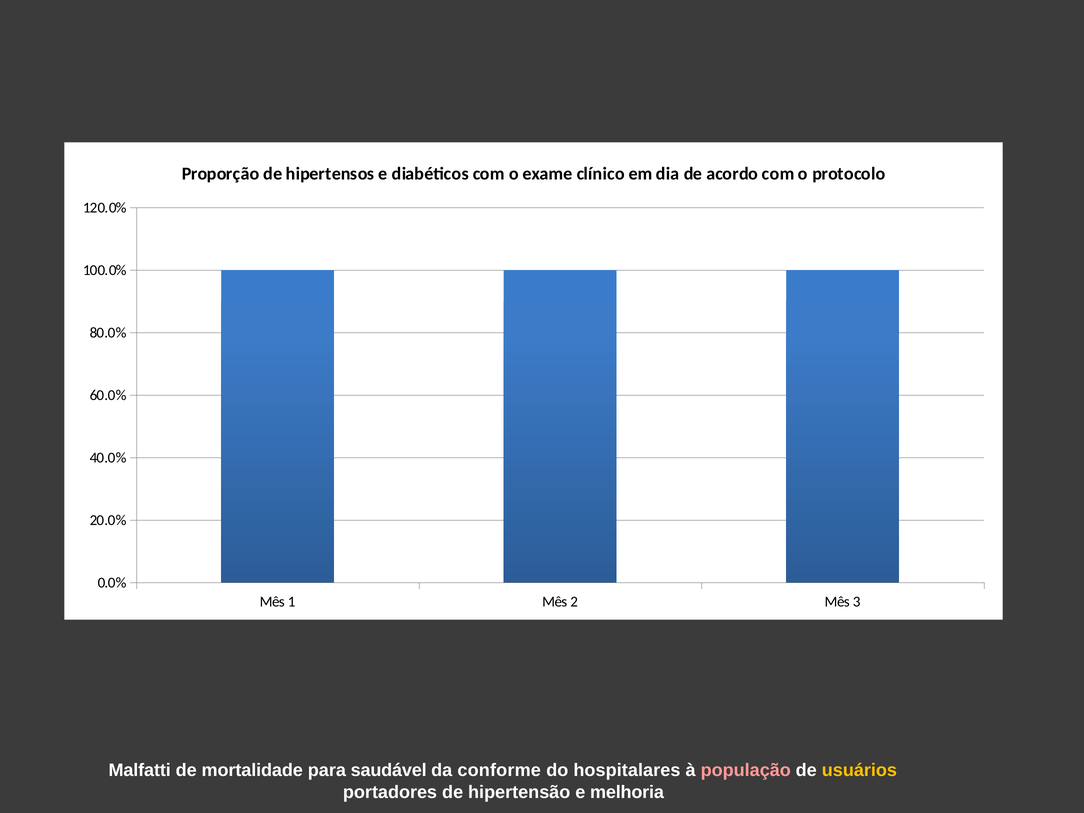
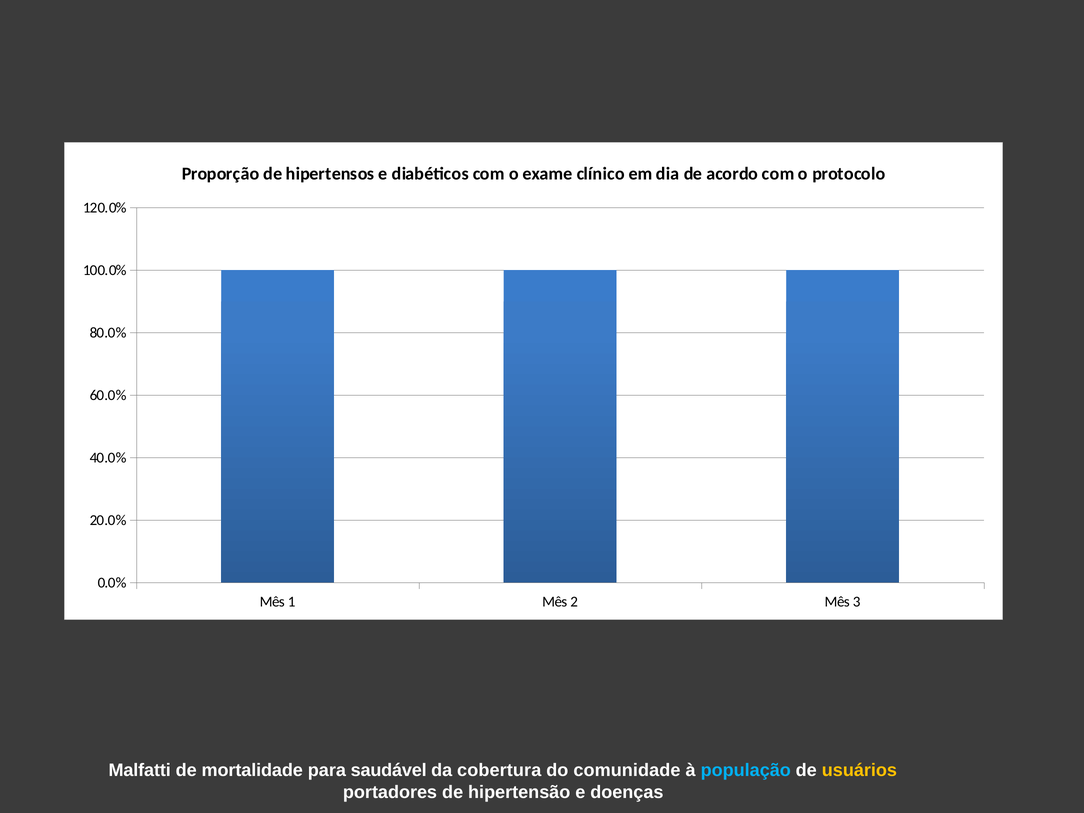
conforme: conforme -> cobertura (499, 770)
hospitalares: hospitalares -> comunidade (627, 770)
população colour: pink -> light blue (746, 770)
melhoria: melhoria -> doenças (627, 792)
